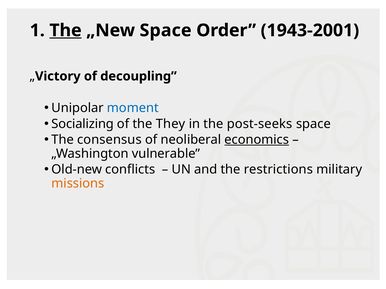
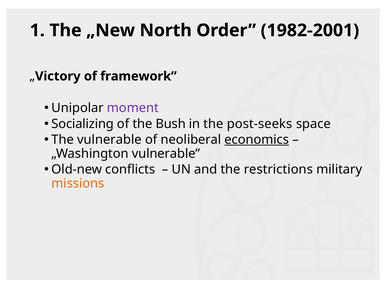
The underline: present -> none (65, 30)
„New Space: Space -> North (166, 30)
1943-2001: 1943-2001 -> 1982-2001 (310, 30)
decoupling: decoupling -> framework (139, 76)
moment colour: blue -> purple (133, 108)
They: They -> Bush (171, 124)
The consensus: consensus -> vulnerable (109, 140)
